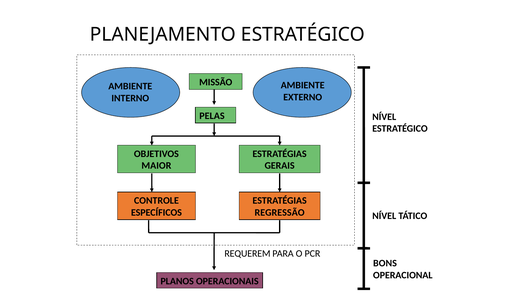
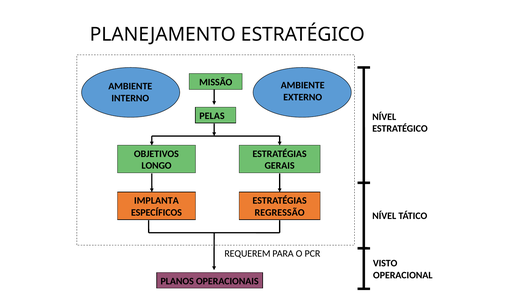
MAIOR: MAIOR -> LONGO (156, 166)
CONTROLE: CONTROLE -> IMPLANTA (156, 201)
BONS: BONS -> VISTO (385, 263)
